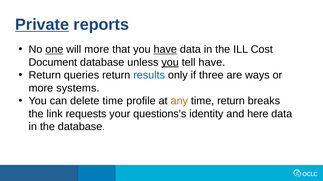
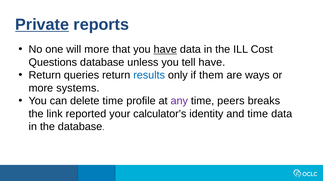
one underline: present -> none (54, 50)
Document: Document -> Questions (53, 62)
you underline: present -> none (170, 62)
three: three -> them (211, 75)
any colour: orange -> purple (179, 101)
time return: return -> peers (231, 101)
requests: requests -> reported (86, 114)
questions’s: questions’s -> calculator’s (160, 114)
and here: here -> time (258, 114)
